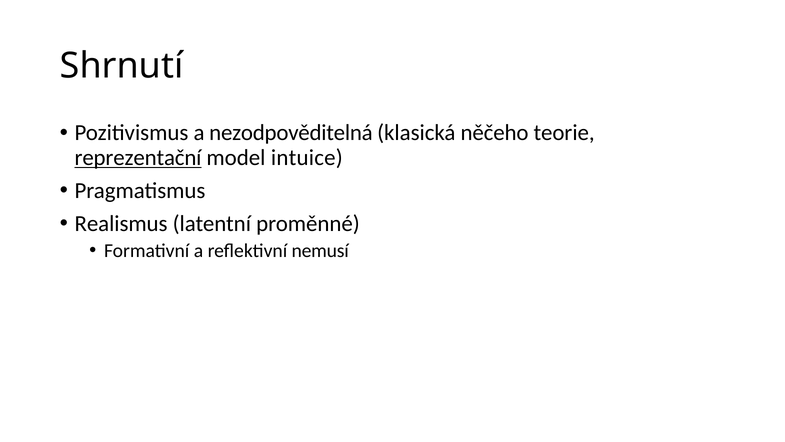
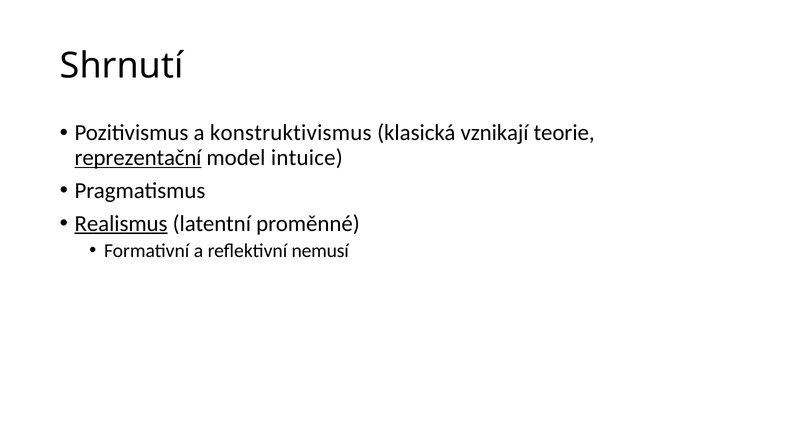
nezodpověditelná: nezodpověditelná -> konstruktivismus (291, 133)
něčeho: něčeho -> vznikají (495, 133)
Realismus underline: none -> present (121, 223)
